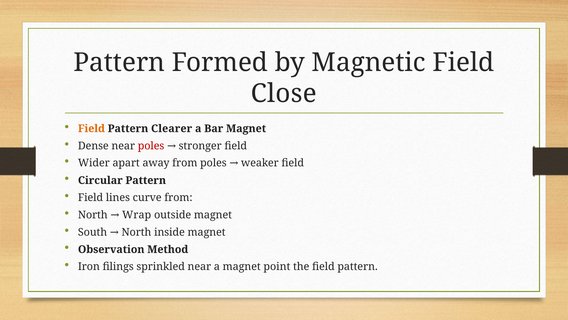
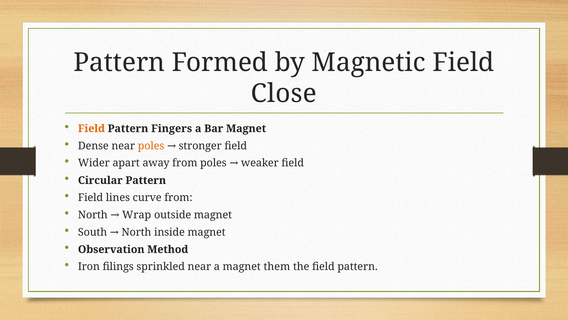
Clearer: Clearer -> Fingers (172, 128)
poles colour: red -> orange (151, 146)
point: point -> them (277, 266)
